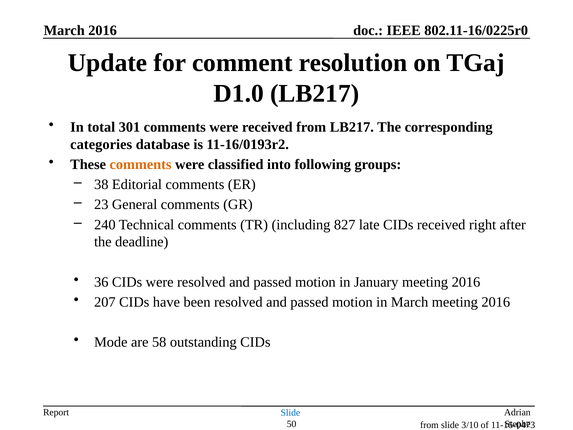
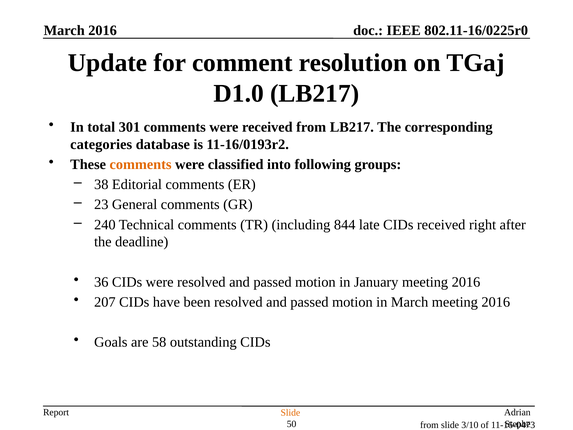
827: 827 -> 844 (345, 224)
Mode: Mode -> Goals (111, 342)
Slide colour: blue -> orange (290, 412)
